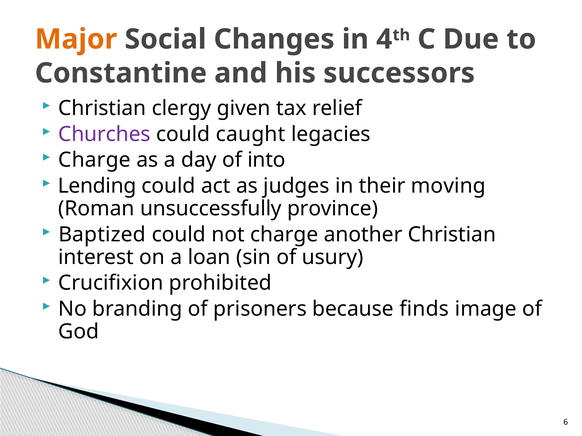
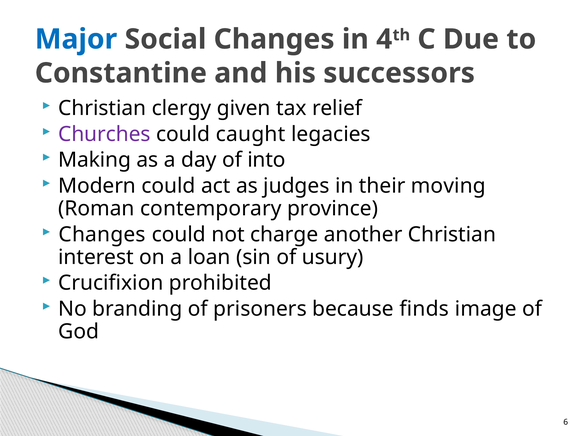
Major colour: orange -> blue (76, 39)
Charge: Charge -> Making (95, 160)
Lending: Lending -> Modern (97, 186)
unsuccessfully: unsuccessfully -> contemporary (211, 209)
Baptized: Baptized -> Changes (102, 235)
